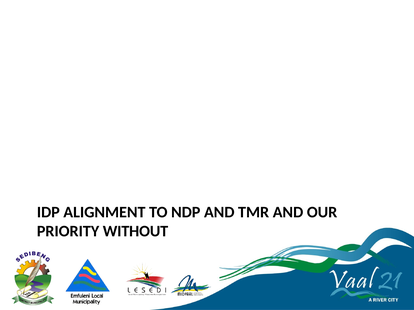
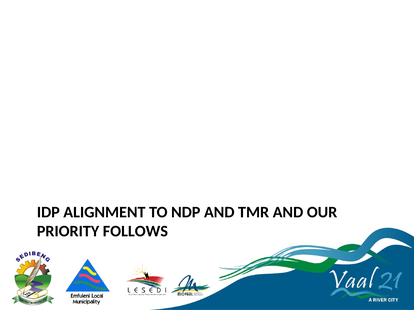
WITHOUT: WITHOUT -> FOLLOWS (135, 232)
